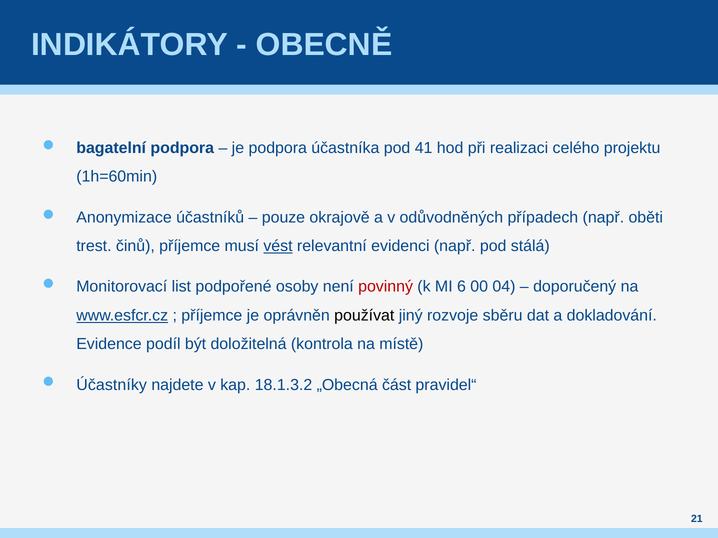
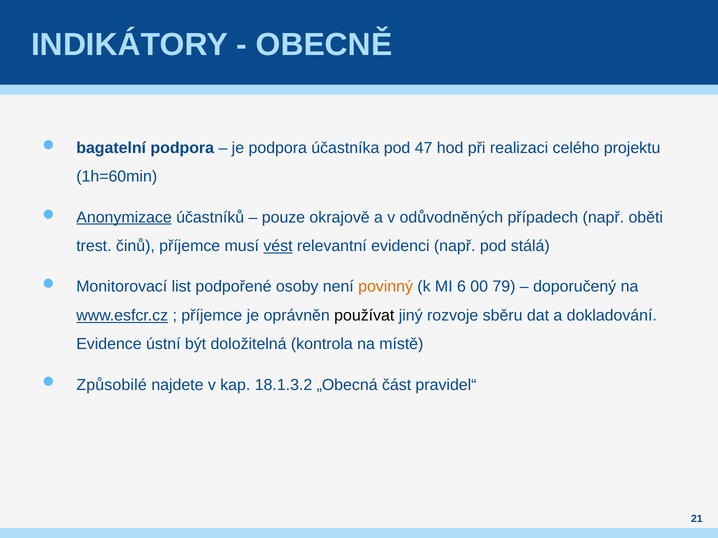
41: 41 -> 47 (424, 148)
Anonymizace underline: none -> present (124, 218)
povinný colour: red -> orange (386, 287)
04: 04 -> 79 (504, 287)
podíl: podíl -> ústní (163, 344)
Účastníky: Účastníky -> Způsobilé (112, 385)
